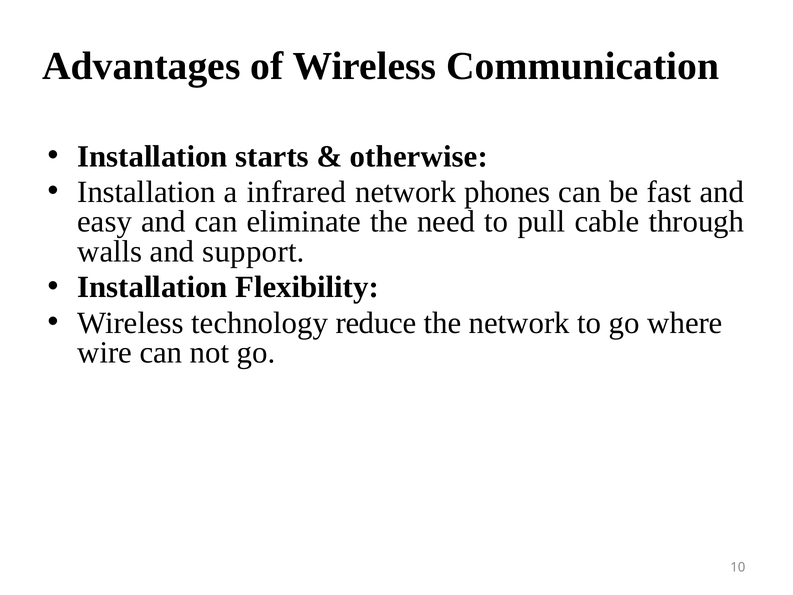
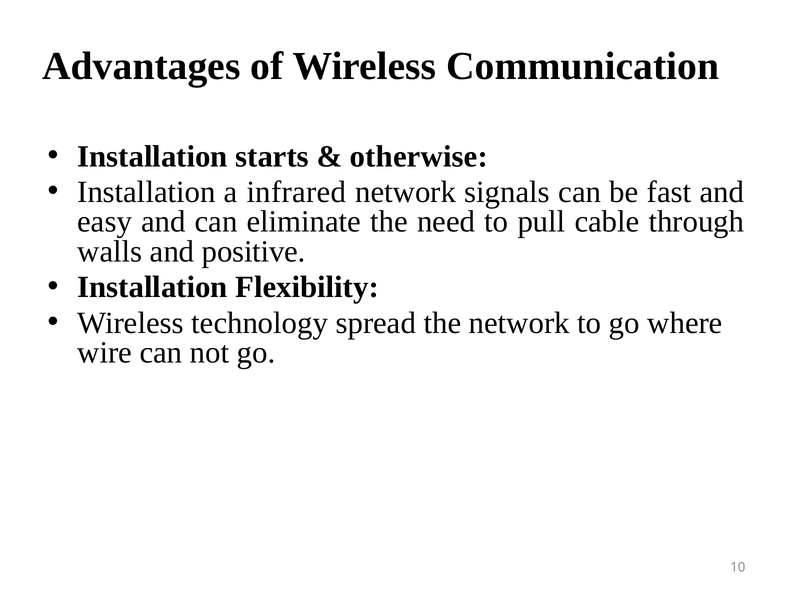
phones: phones -> signals (507, 192)
support: support -> positive (254, 251)
reduce: reduce -> spread (376, 323)
